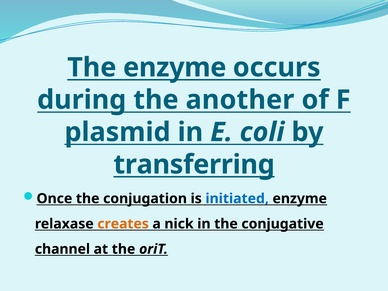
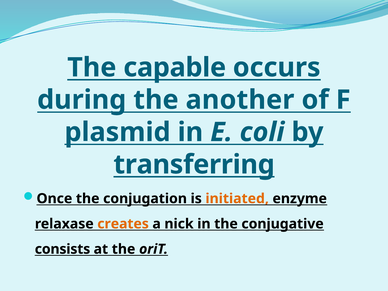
The enzyme: enzyme -> capable (175, 67)
initiated colour: blue -> orange (237, 199)
channel: channel -> consists (63, 249)
